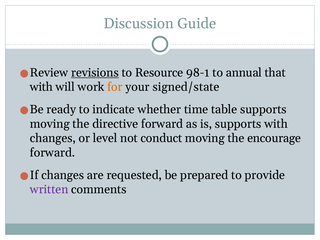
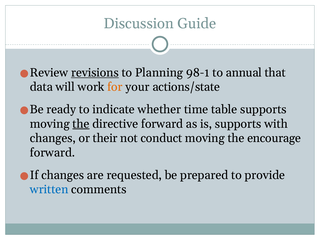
Resource: Resource -> Planning (159, 73)
with: with -> data (41, 87)
signed/state: signed/state -> actions/state (186, 87)
the underline: none -> present (81, 124)
level: level -> their (105, 138)
written colour: purple -> blue (49, 189)
